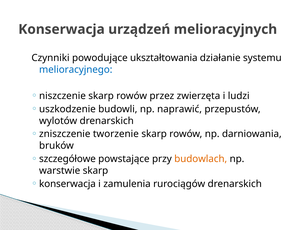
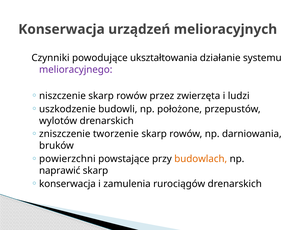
melioracyjnego colour: blue -> purple (76, 69)
naprawić: naprawić -> położone (180, 109)
szczegółowe: szczegółowe -> powierzchni (67, 159)
warstwie: warstwie -> naprawić (60, 170)
